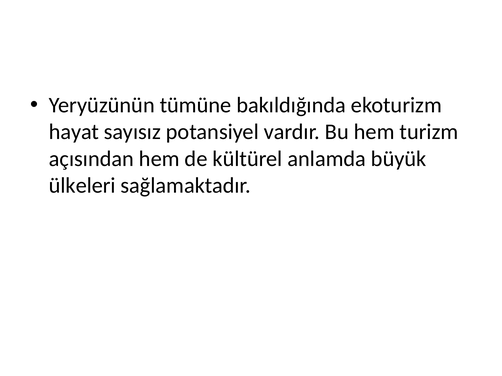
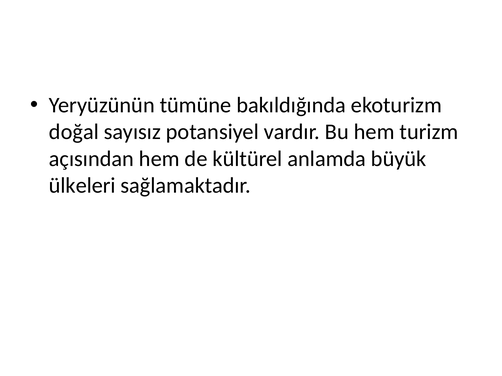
hayat: hayat -> doğal (74, 132)
